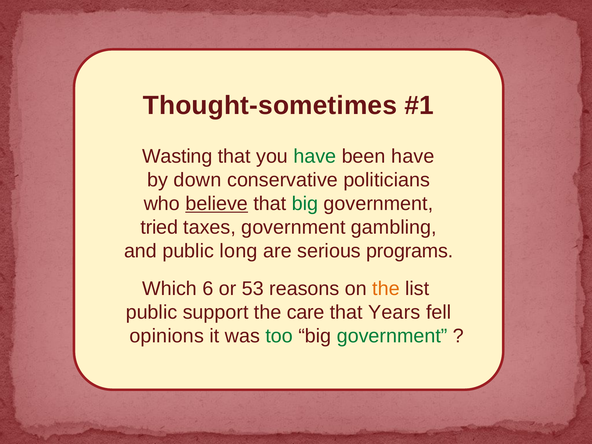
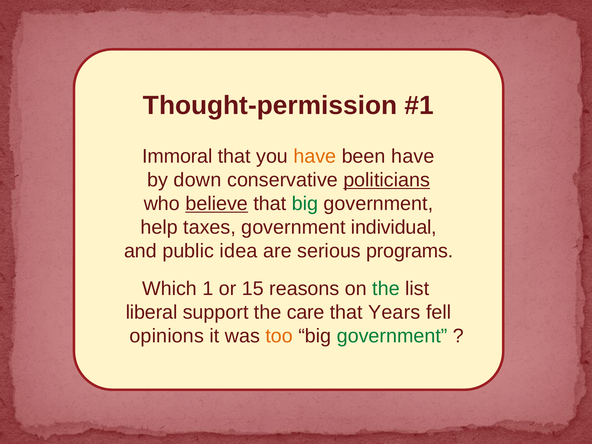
Thought-sometimes: Thought-sometimes -> Thought-permission (270, 105)
Wasting: Wasting -> Immoral (177, 156)
have colour: green -> orange (315, 156)
politicians underline: none -> present (387, 180)
tried: tried -> help (159, 227)
gambling: gambling -> individual (394, 227)
long: long -> idea (239, 251)
6: 6 -> 1 (208, 289)
53: 53 -> 15 (253, 289)
the colour: orange -> green (386, 289)
public: public -> liberal (152, 312)
too colour: green -> orange (279, 336)
